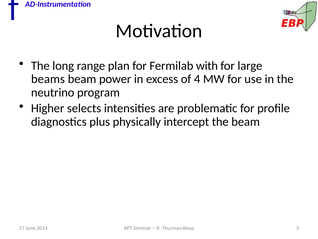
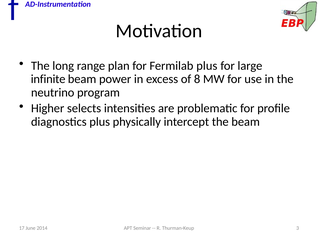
Fermilab with: with -> plus (207, 66)
beams: beams -> infinite (48, 79)
4: 4 -> 8 (197, 79)
